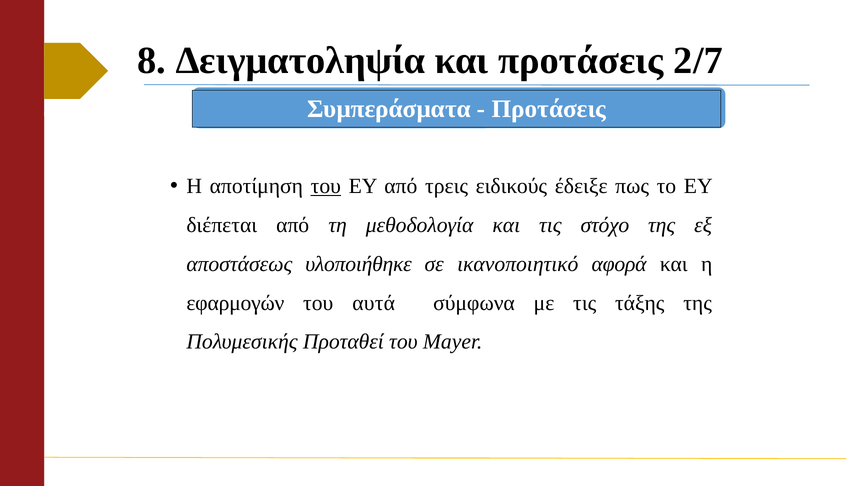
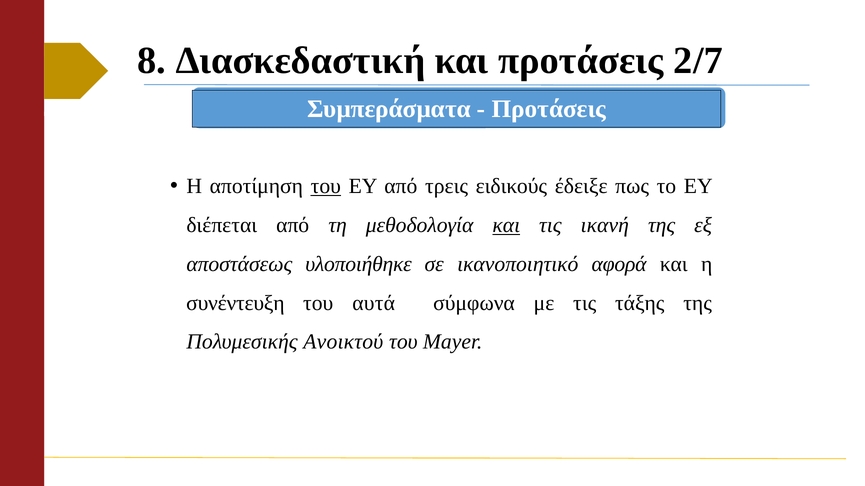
Δειγματοληψία: Δειγματοληψία -> Διασκεδαστική (300, 61)
και underline: none -> present (506, 225)
στόχο: στόχο -> ικανή (605, 225)
εφαρμογών: εφαρμογών -> συνέντευξη (235, 303)
Προταθεί: Προταθεί -> Ανοικτού (343, 342)
